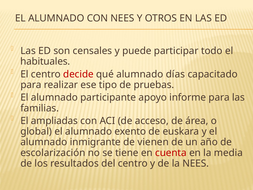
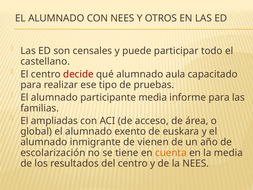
habituales: habituales -> castellano (45, 61)
días: días -> aula (175, 74)
participante apoyo: apoyo -> media (153, 97)
cuenta colour: red -> orange (171, 153)
